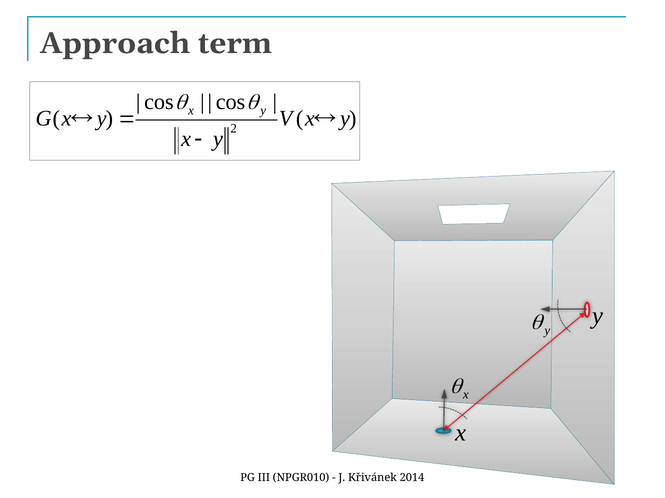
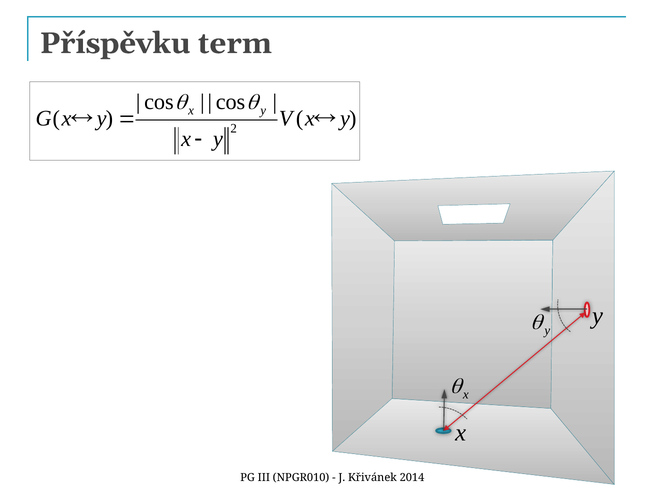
Approach: Approach -> Příspěvku (115, 43)
